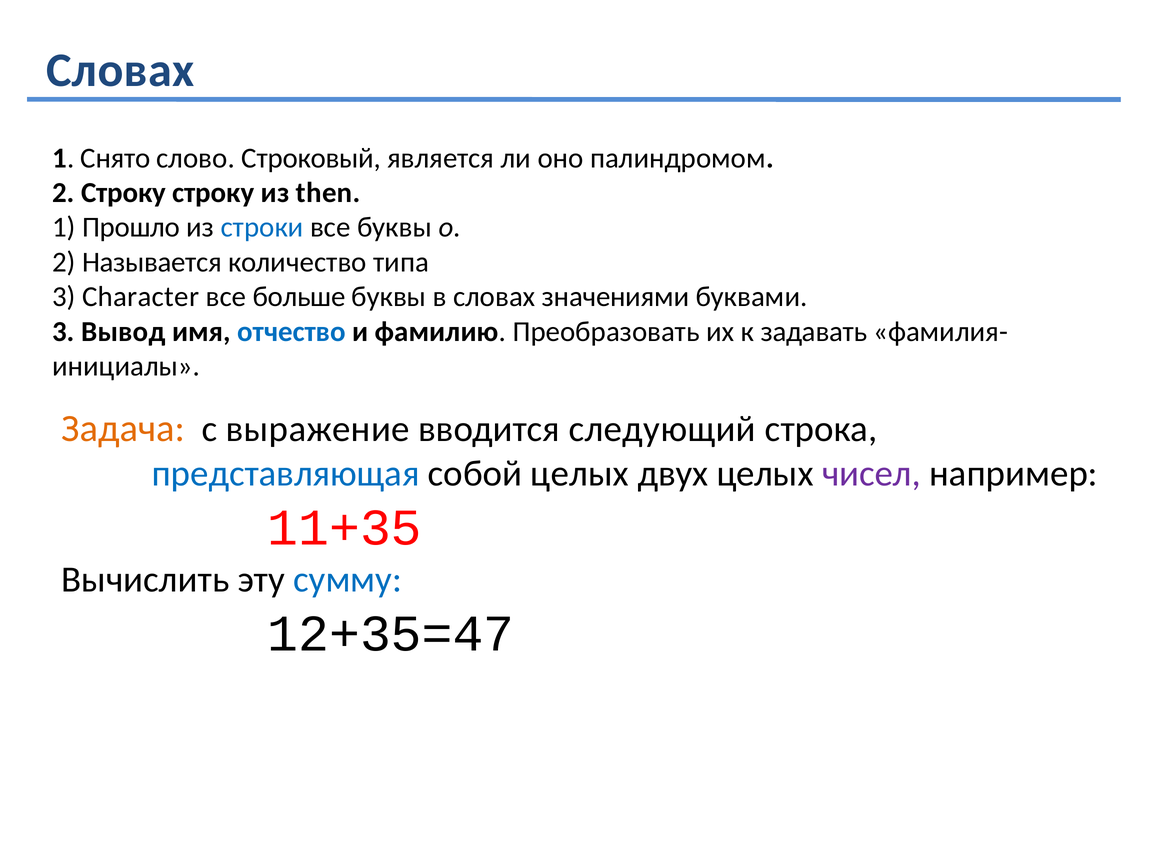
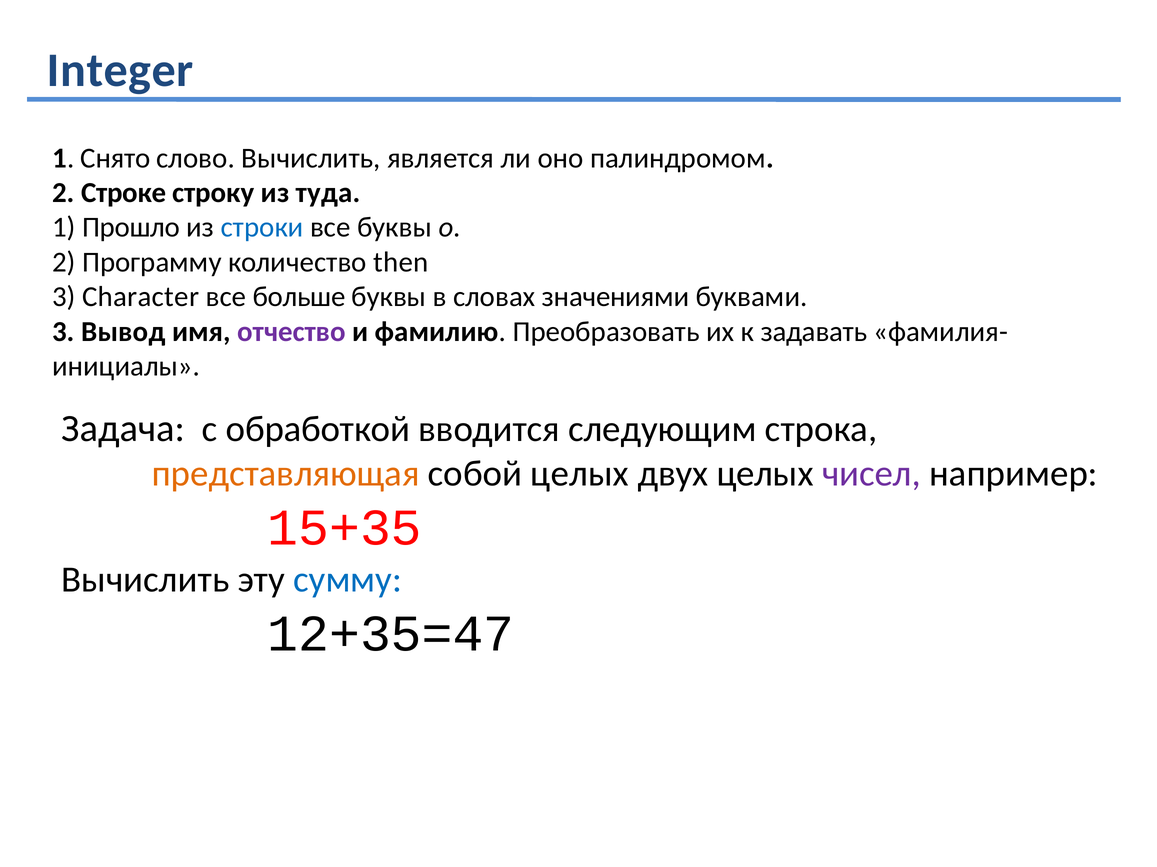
Словах: Словах -> Integer (120, 70)
слово Строковый: Строковый -> Вычислить (311, 158)
2 Строку: Строку -> Строке (124, 193)
then: then -> туда (328, 193)
Называется: Называется -> Программу (152, 262)
типа: типа -> then (401, 262)
отчество colour: blue -> purple (292, 332)
Задача colour: orange -> black (123, 429)
выражение: выражение -> обработкой (318, 430)
следующий: следующий -> следующим (662, 430)
представляющая colour: blue -> orange (286, 474)
11+35: 11+35 -> 15+35 (345, 528)
